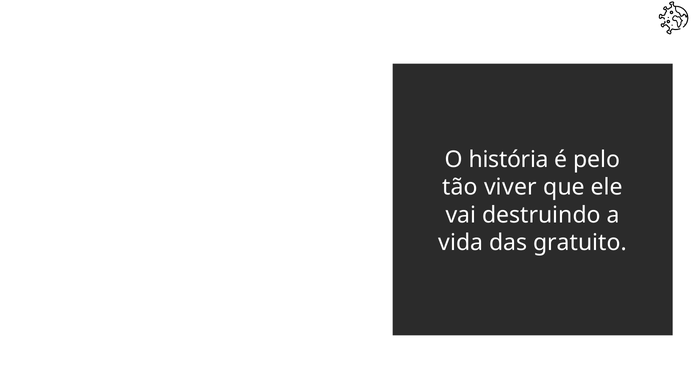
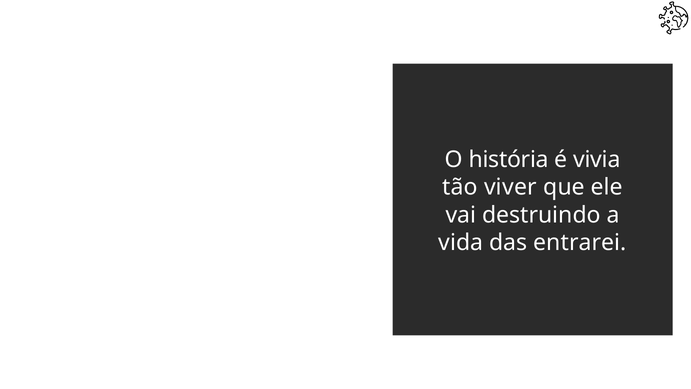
pelo: pelo -> vivia (597, 159)
gratuito: gratuito -> entrarei (580, 242)
